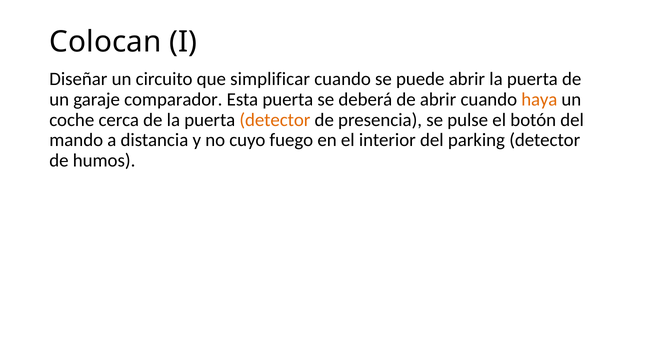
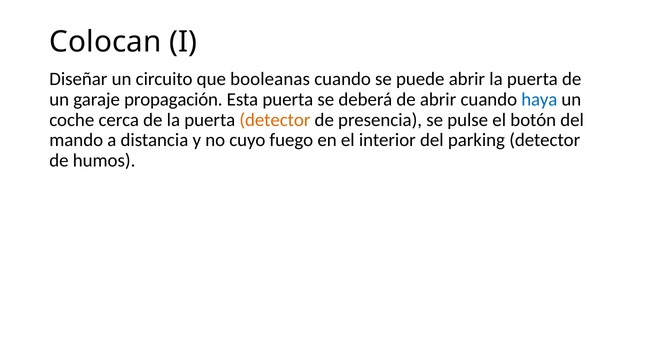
simplificar: simplificar -> booleanas (270, 79)
comparador: comparador -> propagación (173, 99)
haya colour: orange -> blue (539, 99)
